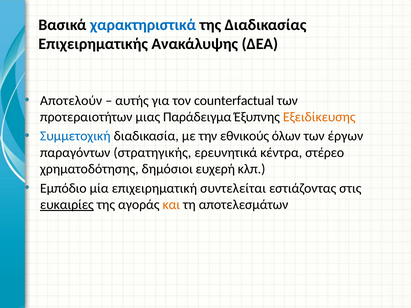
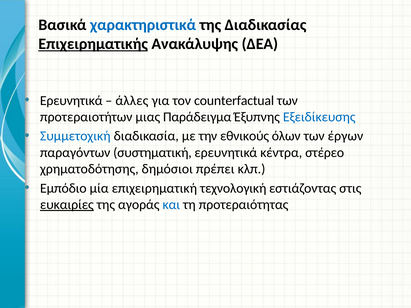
Επιχειρηματικής underline: none -> present (93, 44)
Αποτελούν: Αποτελούν -> Ερευνητικά (71, 101)
αυτής: αυτής -> άλλες (132, 101)
Εξειδίκευσης colour: orange -> blue (319, 117)
στρατηγικής: στρατηγικής -> συστηματική (152, 153)
ευχερή: ευχερή -> πρέπει (215, 169)
συντελείται: συντελείται -> τεχνολογική (233, 188)
και colour: orange -> blue (171, 205)
αποτελεσμάτων: αποτελεσμάτων -> προτεραιότητας (244, 205)
